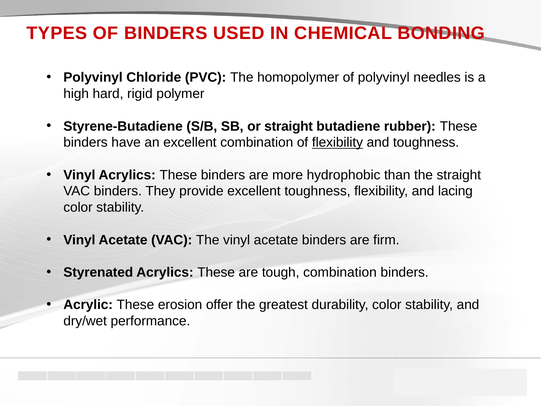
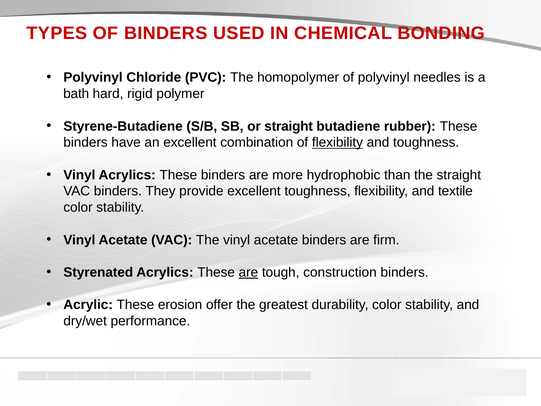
high: high -> bath (76, 94)
lacing: lacing -> textile (455, 191)
are underline: none -> present (248, 272)
tough combination: combination -> construction (340, 272)
